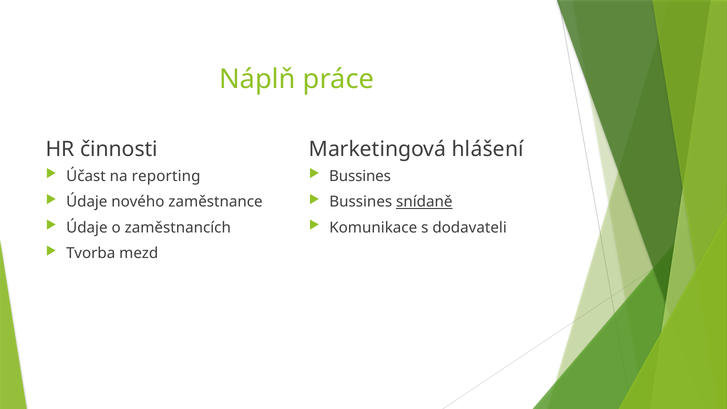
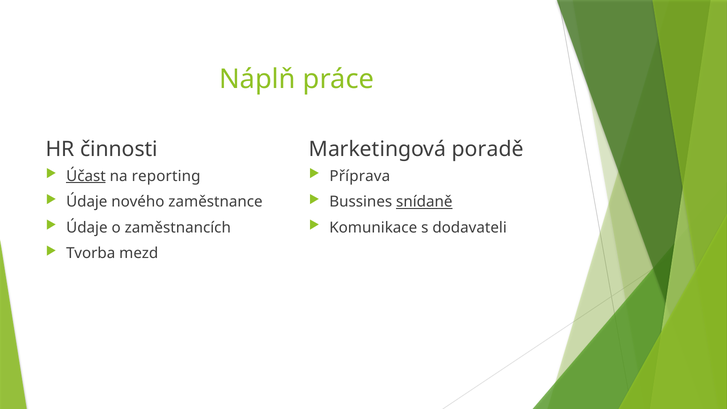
hlášení: hlášení -> poradě (488, 149)
Účast underline: none -> present (86, 176)
Bussines: Bussines -> Příprava (360, 176)
